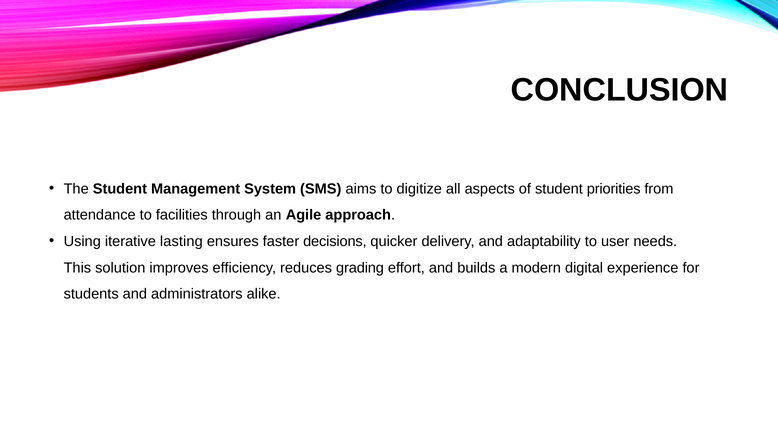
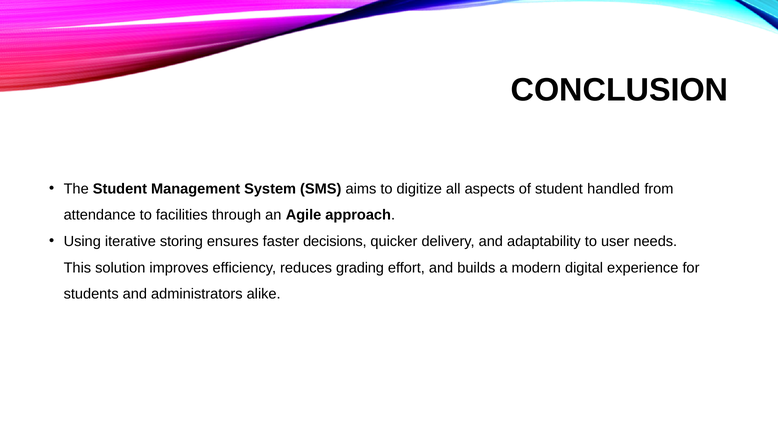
priorities: priorities -> handled (614, 189)
lasting: lasting -> storing (181, 241)
